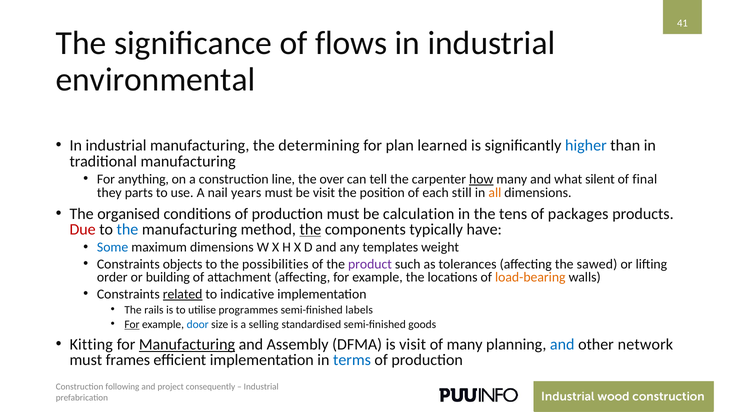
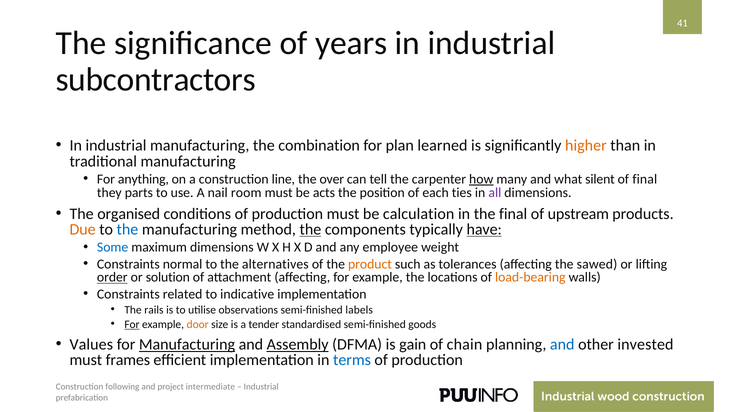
flows: flows -> years (351, 43)
environmental: environmental -> subcontractors (156, 80)
determining: determining -> combination (319, 146)
higher colour: blue -> orange (586, 146)
years: years -> room (246, 192)
be visit: visit -> acts (324, 192)
still: still -> ties (462, 192)
all colour: orange -> purple (495, 192)
the tens: tens -> final (513, 214)
packages: packages -> upstream (578, 214)
Due colour: red -> orange (83, 229)
have underline: none -> present (484, 229)
templates: templates -> employee (390, 247)
objects: objects -> normal (183, 264)
possibilities: possibilities -> alternatives (275, 264)
product colour: purple -> orange (370, 264)
order underline: none -> present (112, 277)
building: building -> solution (168, 277)
related underline: present -> none (183, 294)
programmes: programmes -> observations (248, 310)
door colour: blue -> orange (198, 324)
selling: selling -> tender (264, 324)
Kitting: Kitting -> Values (91, 344)
Assembly underline: none -> present (298, 344)
is visit: visit -> gain (413, 344)
of many: many -> chain (465, 344)
network: network -> invested (645, 344)
consequently: consequently -> intermediate (210, 386)
